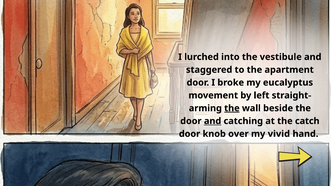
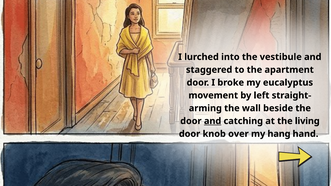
the underline: present -> none (232, 108)
catch: catch -> living (307, 121)
vivid: vivid -> hang (279, 134)
